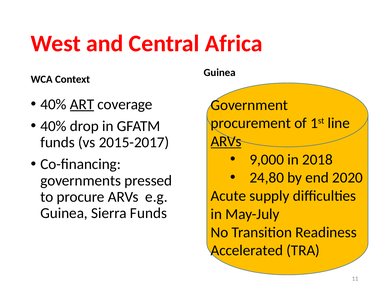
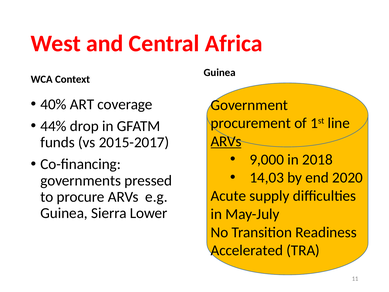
ART underline: present -> none (82, 104)
40%: 40% -> 44% (53, 126)
24,80: 24,80 -> 14,03 (267, 178)
Sierra Funds: Funds -> Lower (149, 213)
